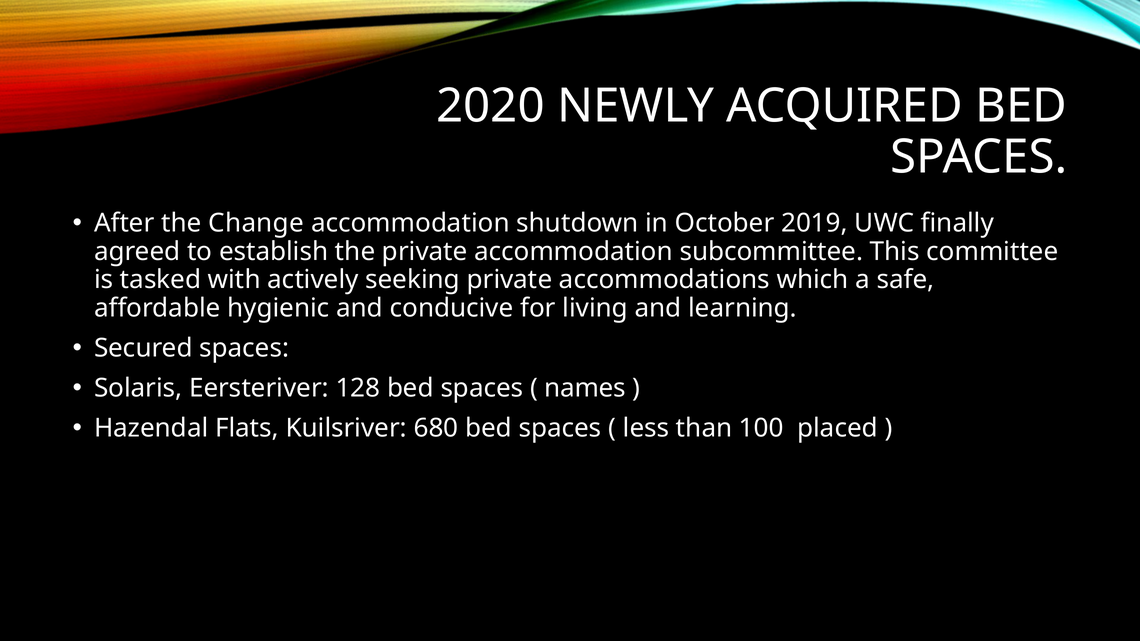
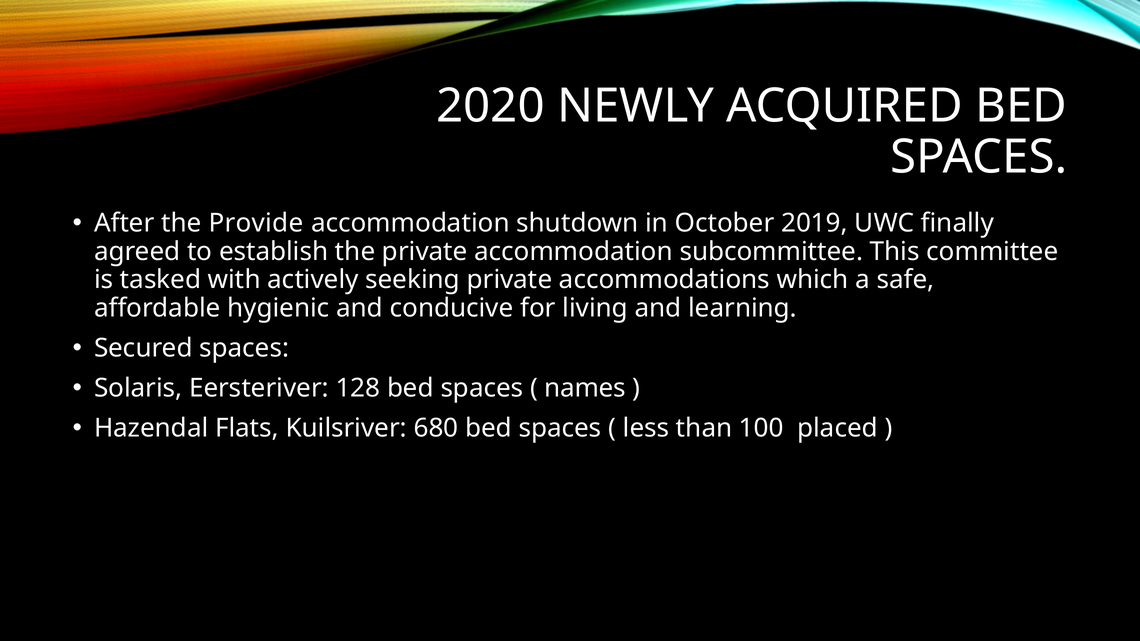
Change: Change -> Provide (256, 223)
